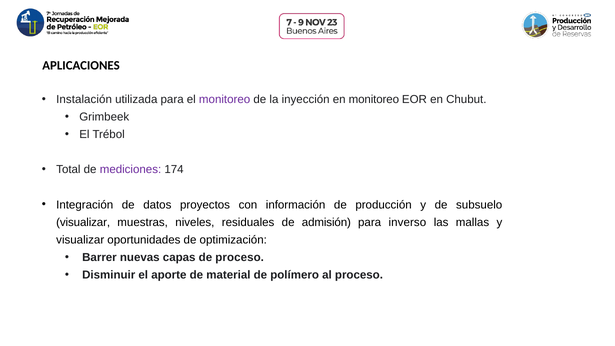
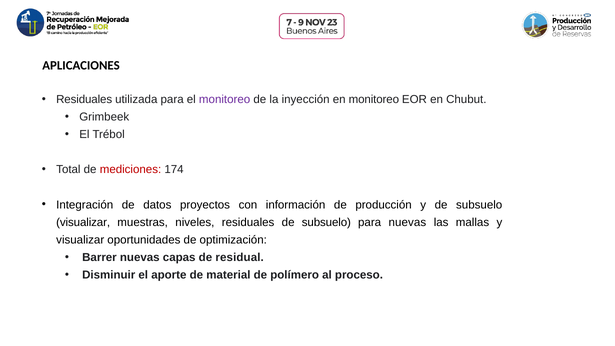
Instalación: Instalación -> Residuales (84, 99)
mediciones colour: purple -> red (130, 170)
residuales de admisión: admisión -> subsuelo (326, 222)
para inverso: inverso -> nuevas (407, 222)
de proceso: proceso -> residual (240, 257)
